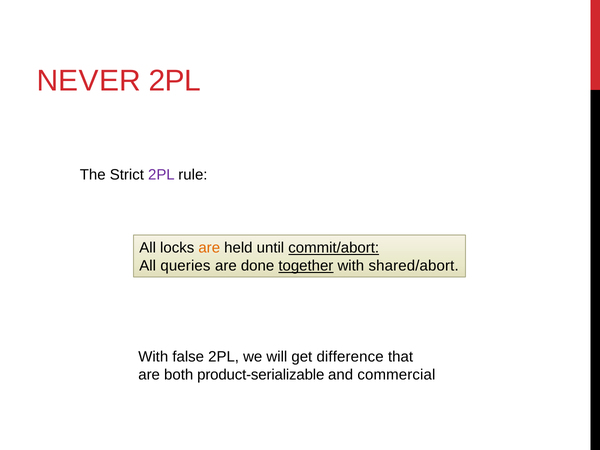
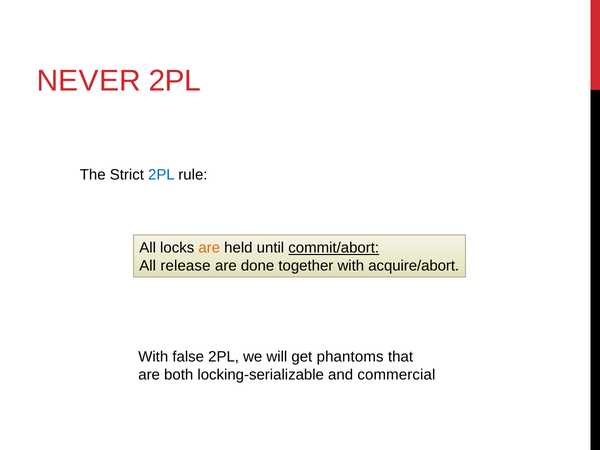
2PL colour: purple -> blue (161, 175)
queries: queries -> release (185, 266)
together underline: present -> none (306, 266)
shared/abort: shared/abort -> acquire/abort (414, 266)
difference: difference -> phantoms (350, 357)
product-serializable: product-serializable -> locking-serializable (261, 375)
